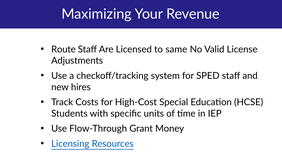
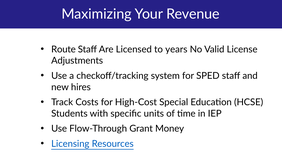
same: same -> years (176, 49)
